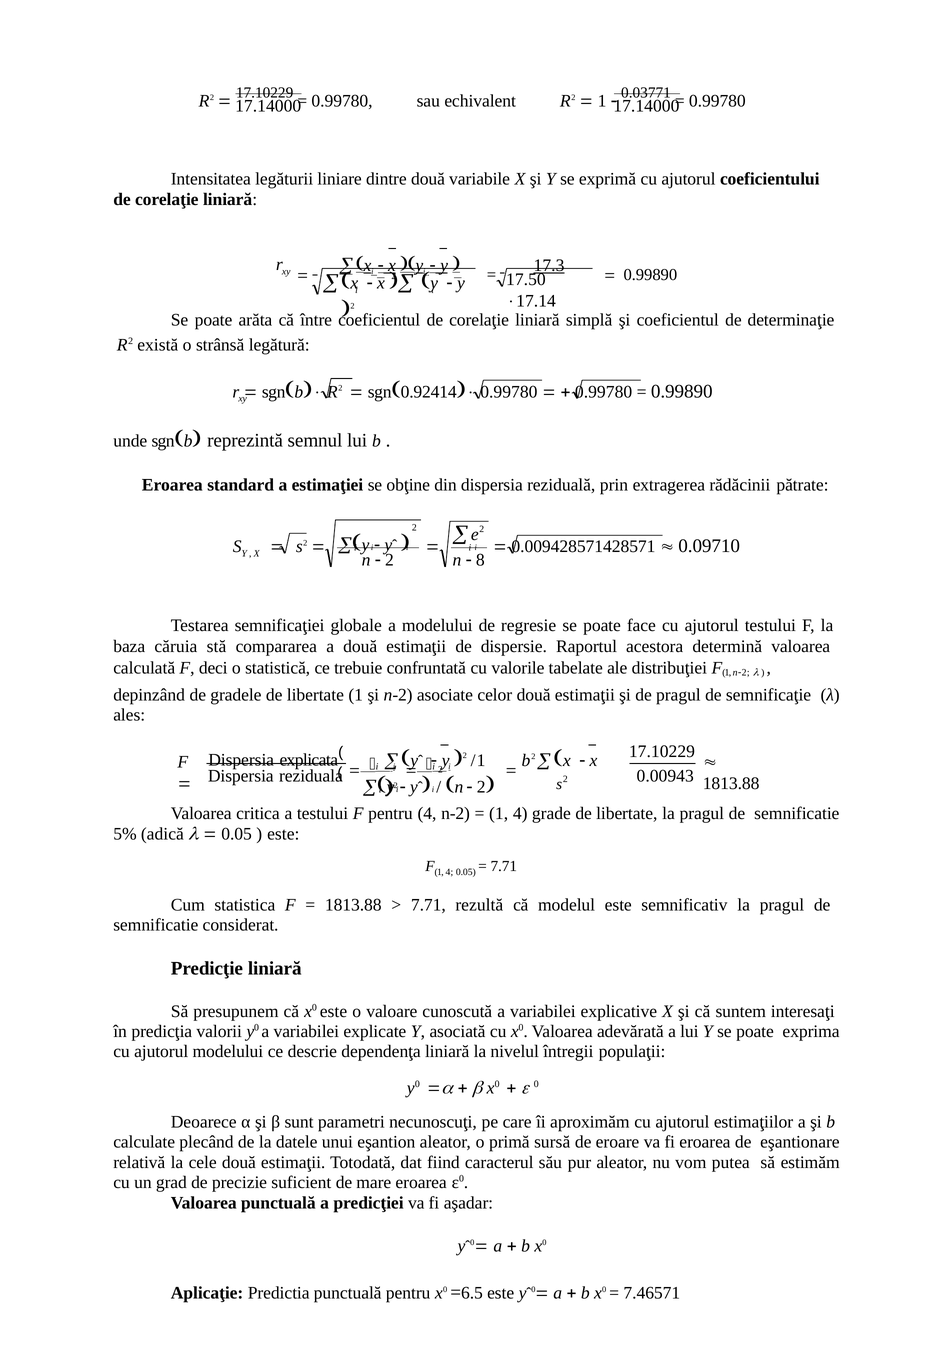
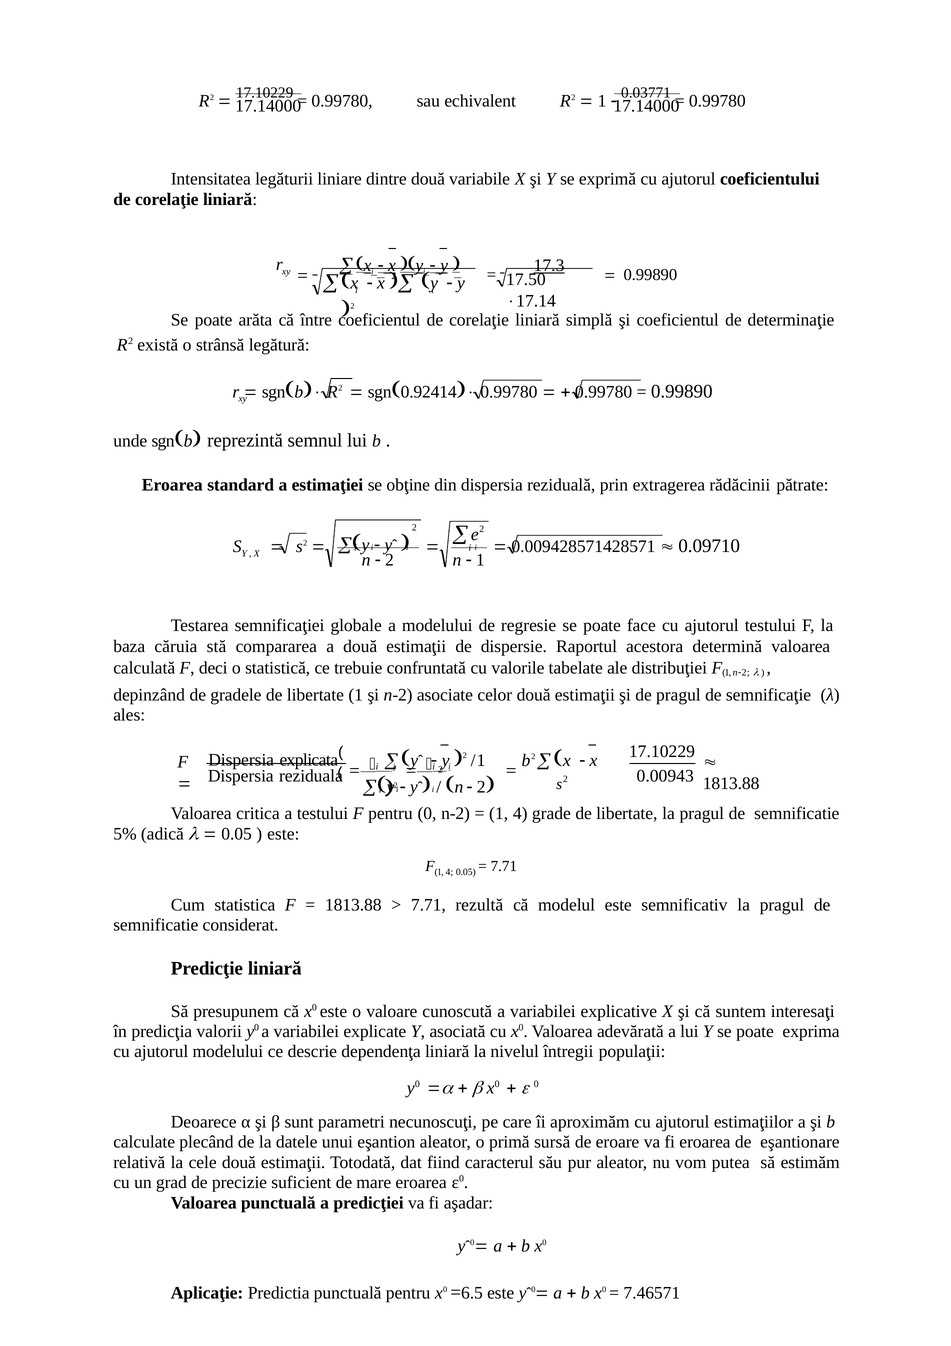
8: 8 -> 1 (480, 560)
pentru 4: 4 -> 0 (427, 813)
